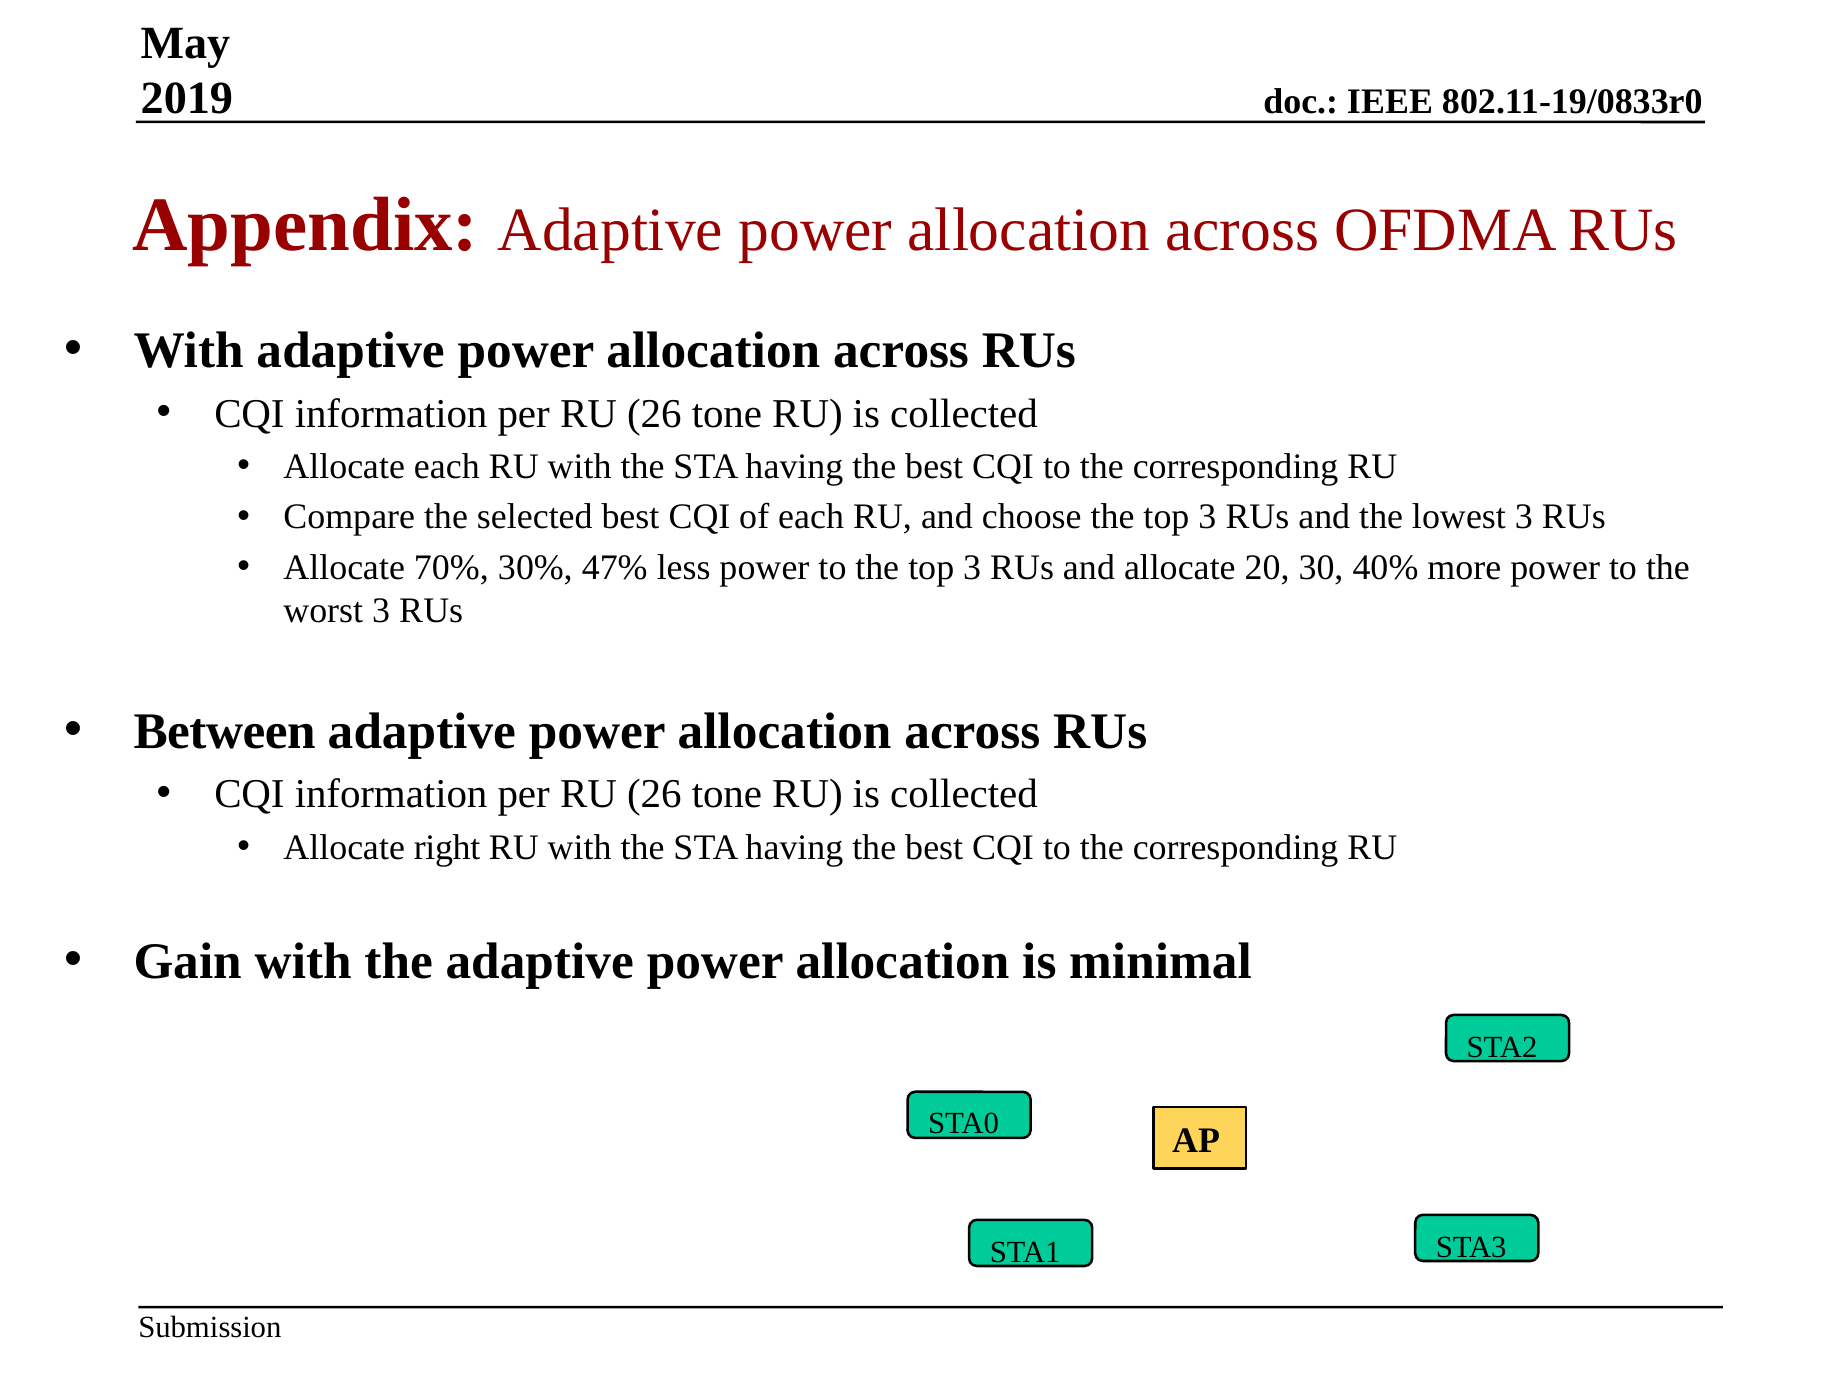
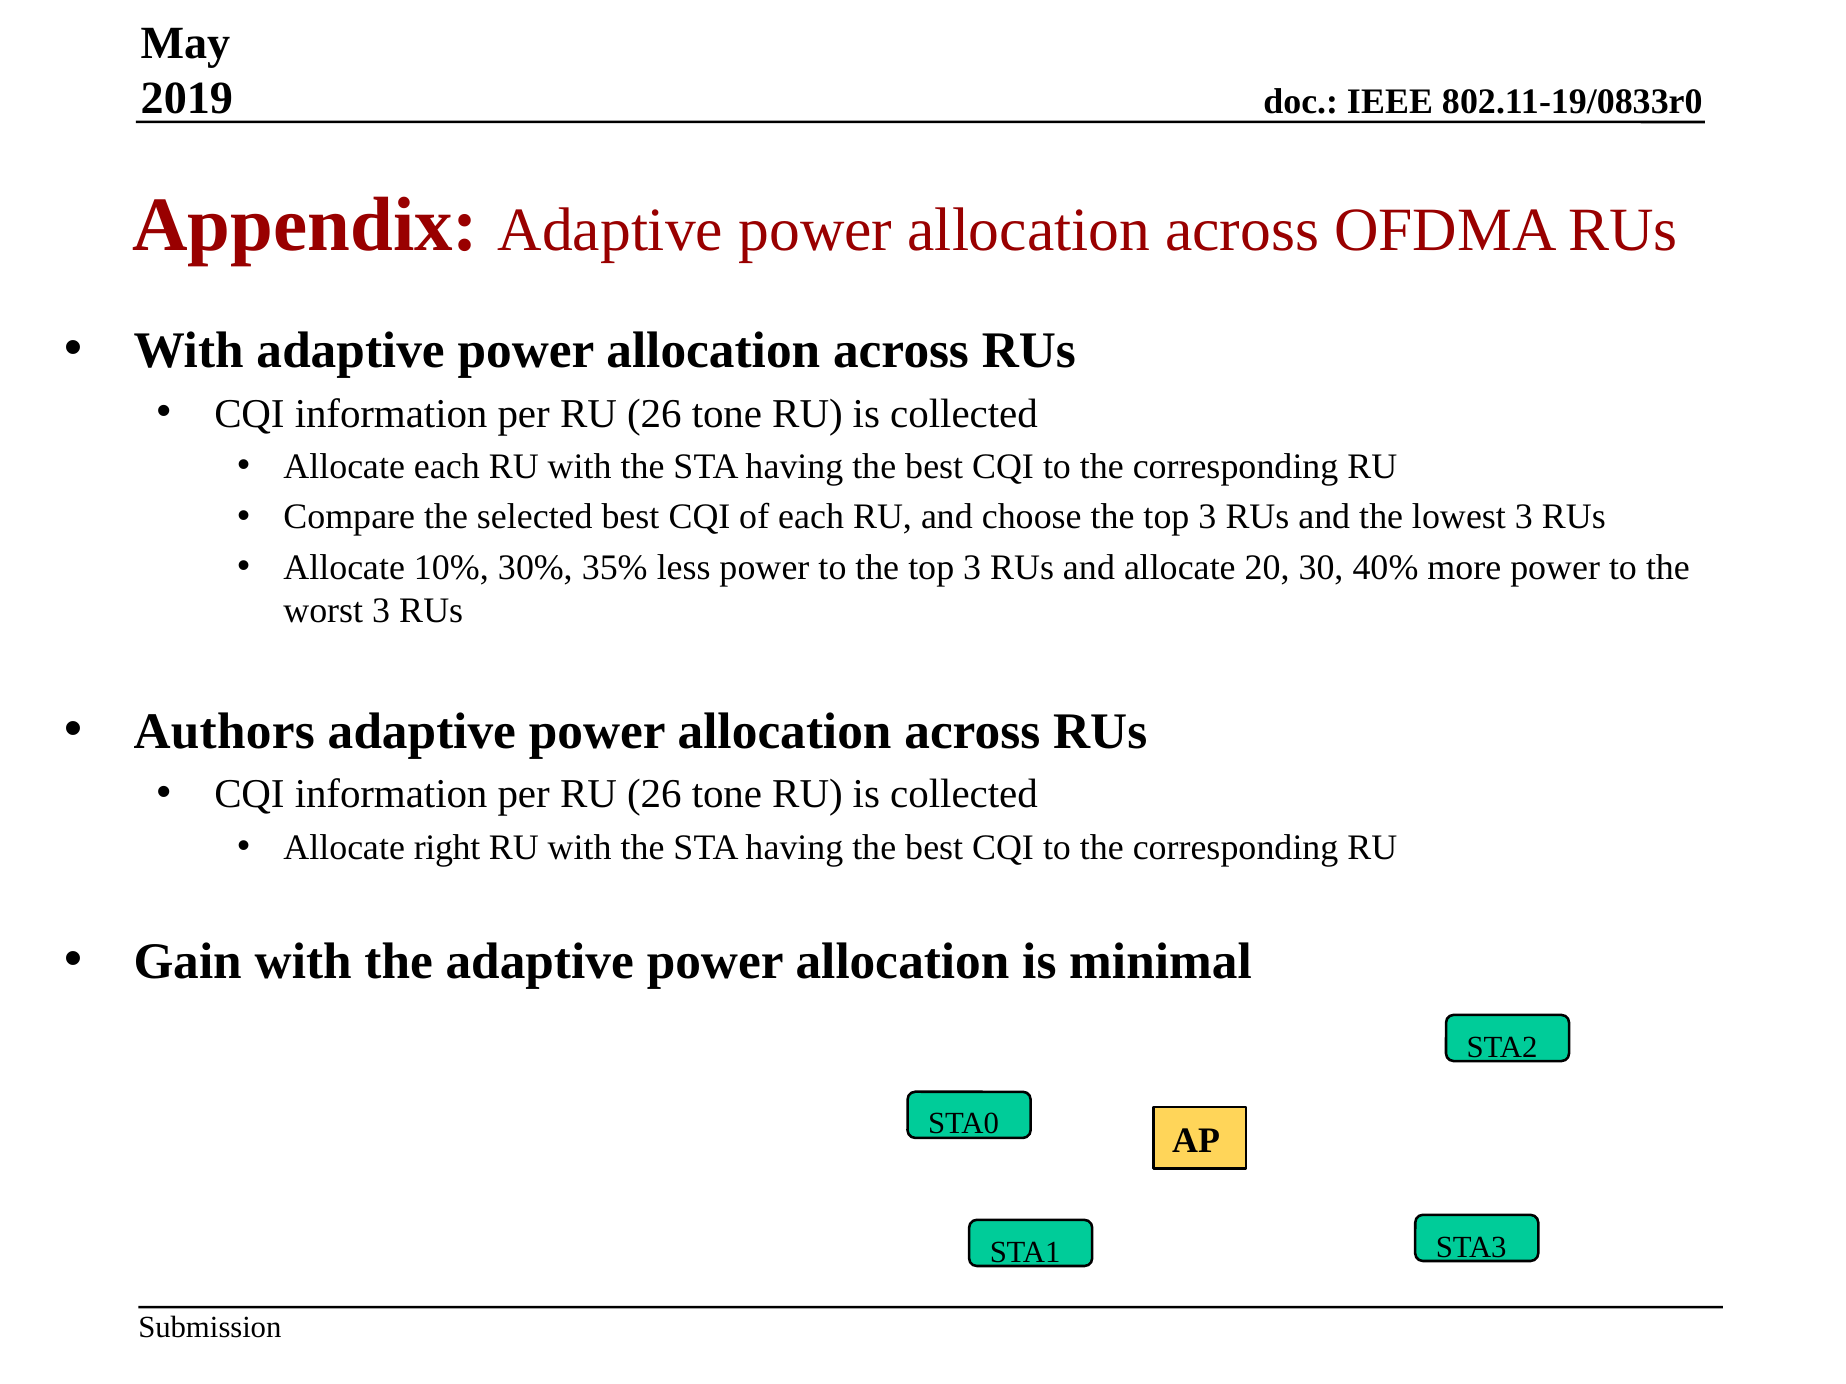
70%: 70% -> 10% (451, 568)
47%: 47% -> 35% (615, 568)
Between: Between -> Authors (224, 732)
